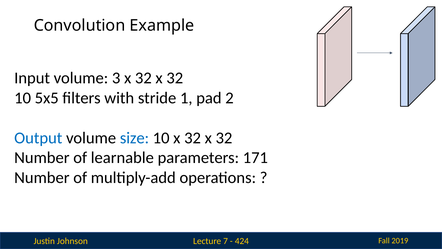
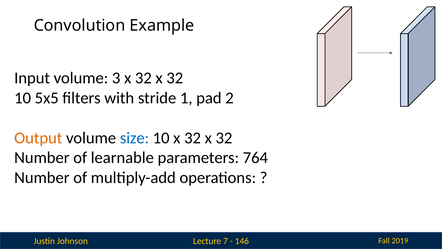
Output colour: blue -> orange (38, 138)
171: 171 -> 764 (255, 158)
424: 424 -> 146 (242, 241)
